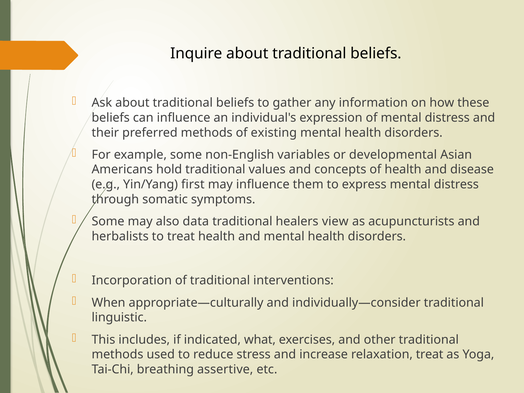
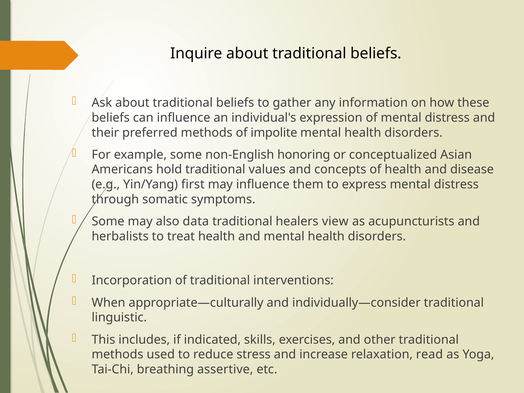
existing: existing -> impolite (274, 133)
variables: variables -> honoring (304, 155)
developmental: developmental -> conceptualized (393, 155)
what: what -> skills (260, 340)
relaxation treat: treat -> read (429, 355)
